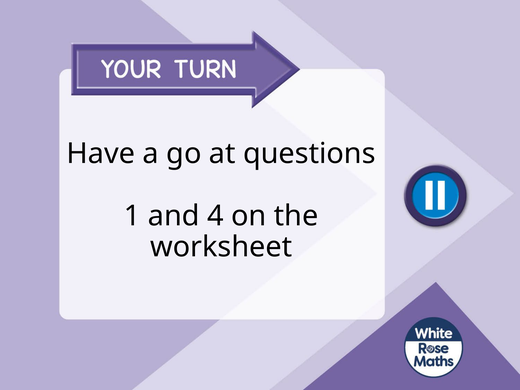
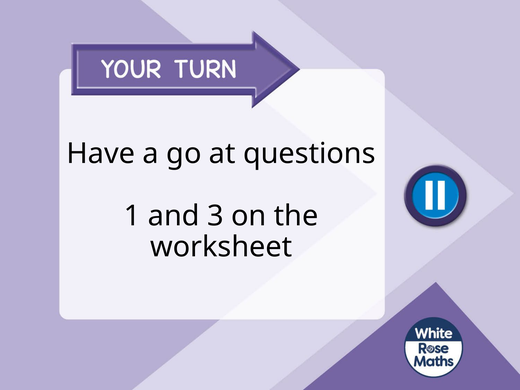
4: 4 -> 3 (215, 216)
